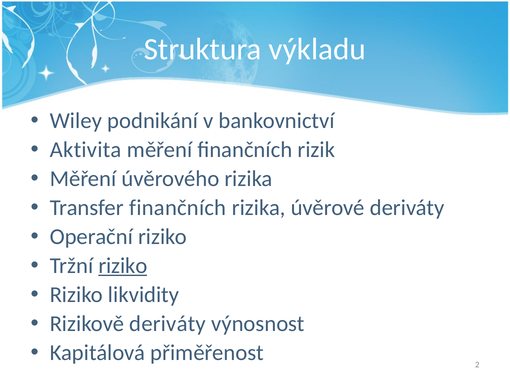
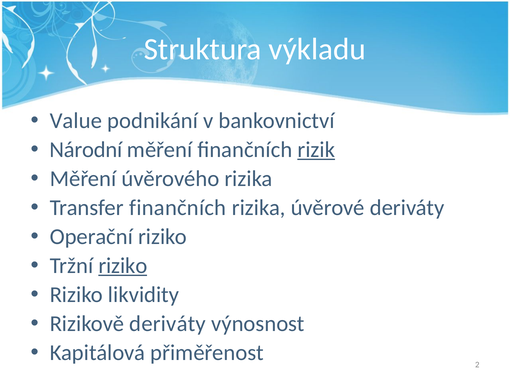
Wiley: Wiley -> Value (76, 121)
Aktivita: Aktivita -> Národní (86, 150)
rizik underline: none -> present (316, 150)
